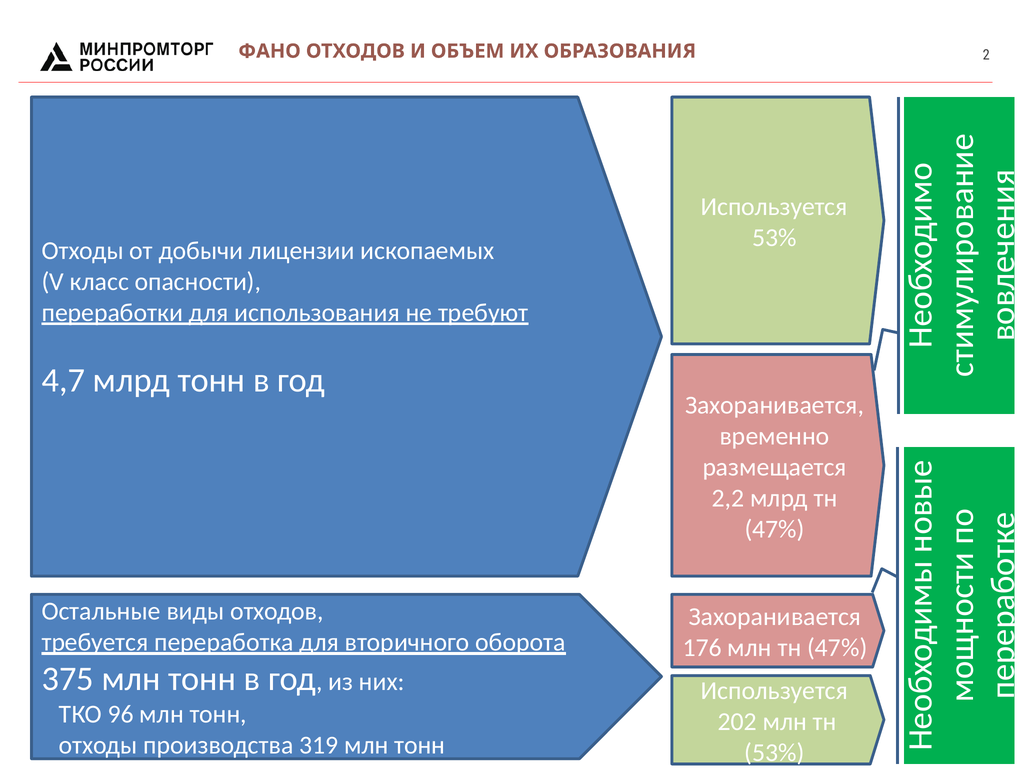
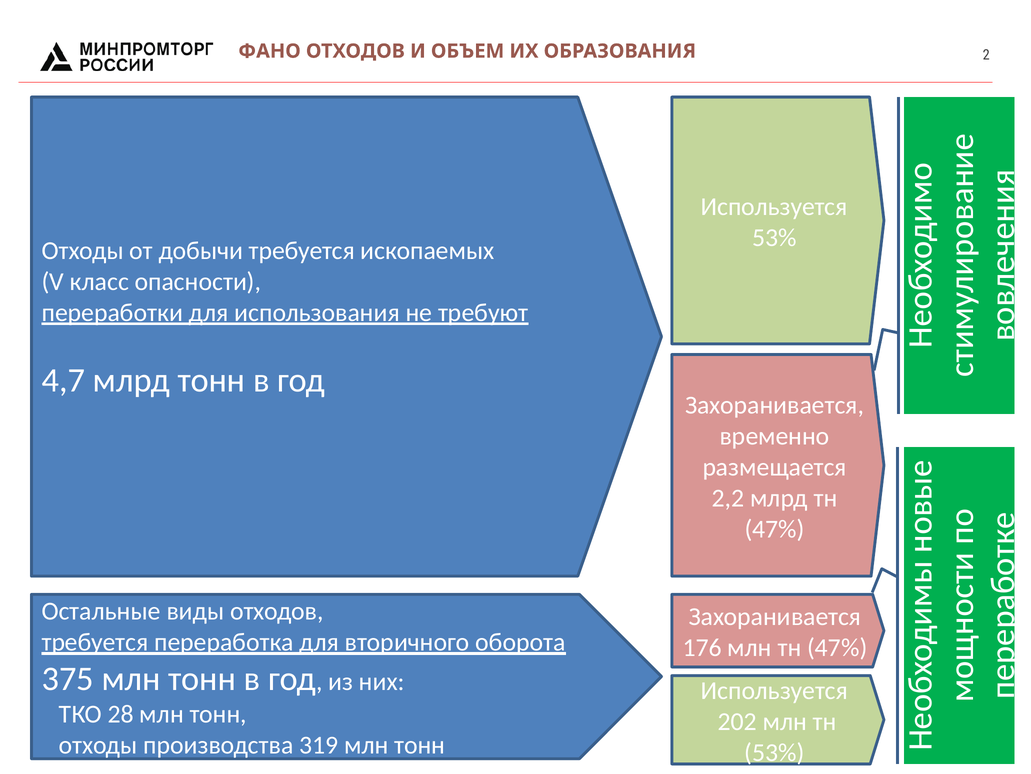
добычи лицензии: лицензии -> требуется (302, 250)
96: 96 -> 28 (121, 714)
